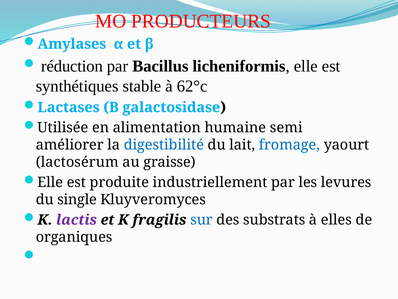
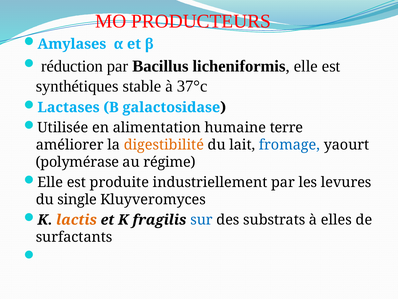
62°c: 62°c -> 37°c (192, 86)
semi: semi -> terre (286, 127)
digestibilité colour: blue -> orange (164, 145)
lactosérum: lactosérum -> polymérase (77, 162)
graisse: graisse -> régime (170, 162)
lactis colour: purple -> orange (77, 220)
organiques: organiques -> surfactants (74, 237)
